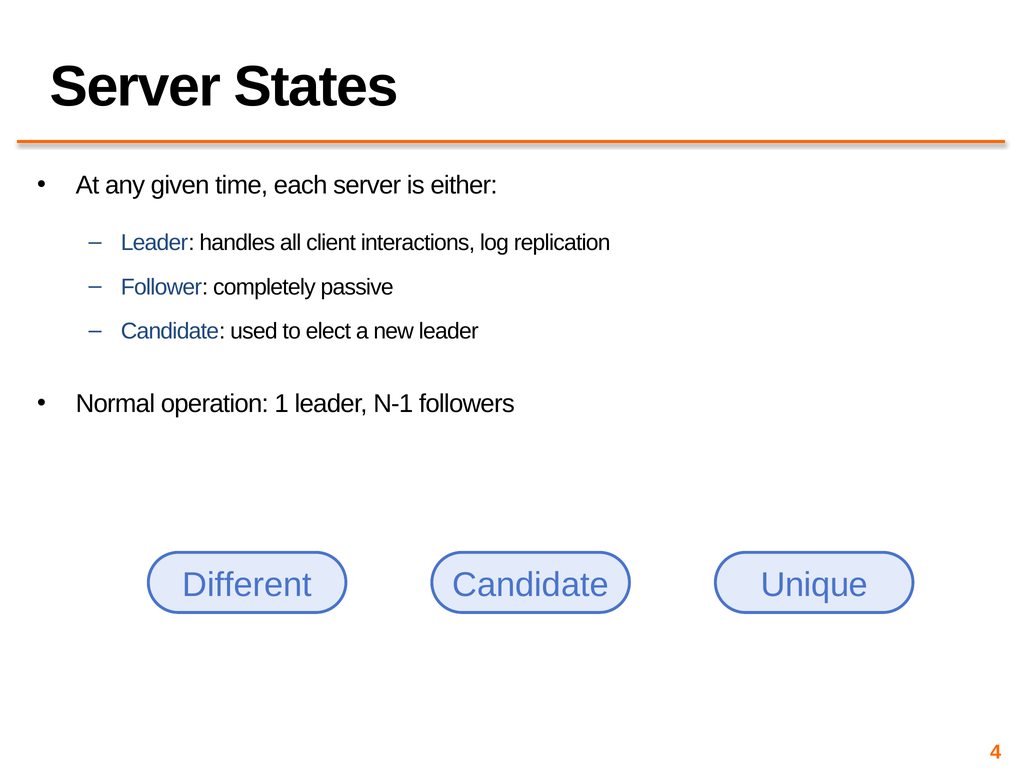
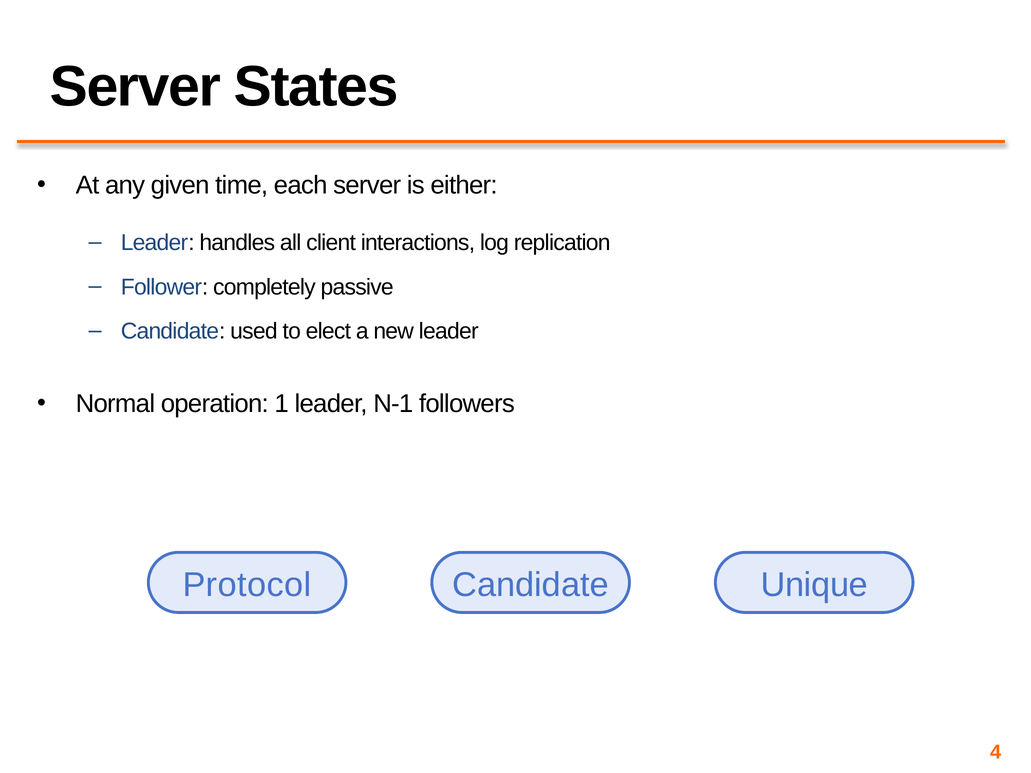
Different: Different -> Protocol (247, 585)
